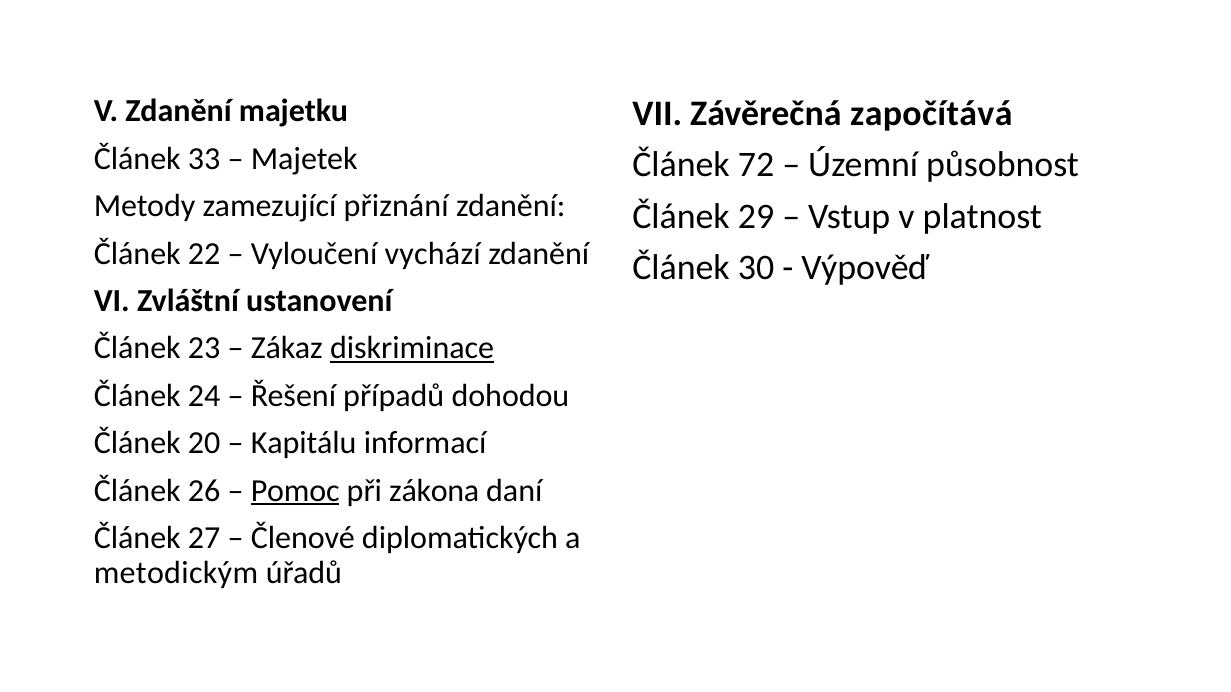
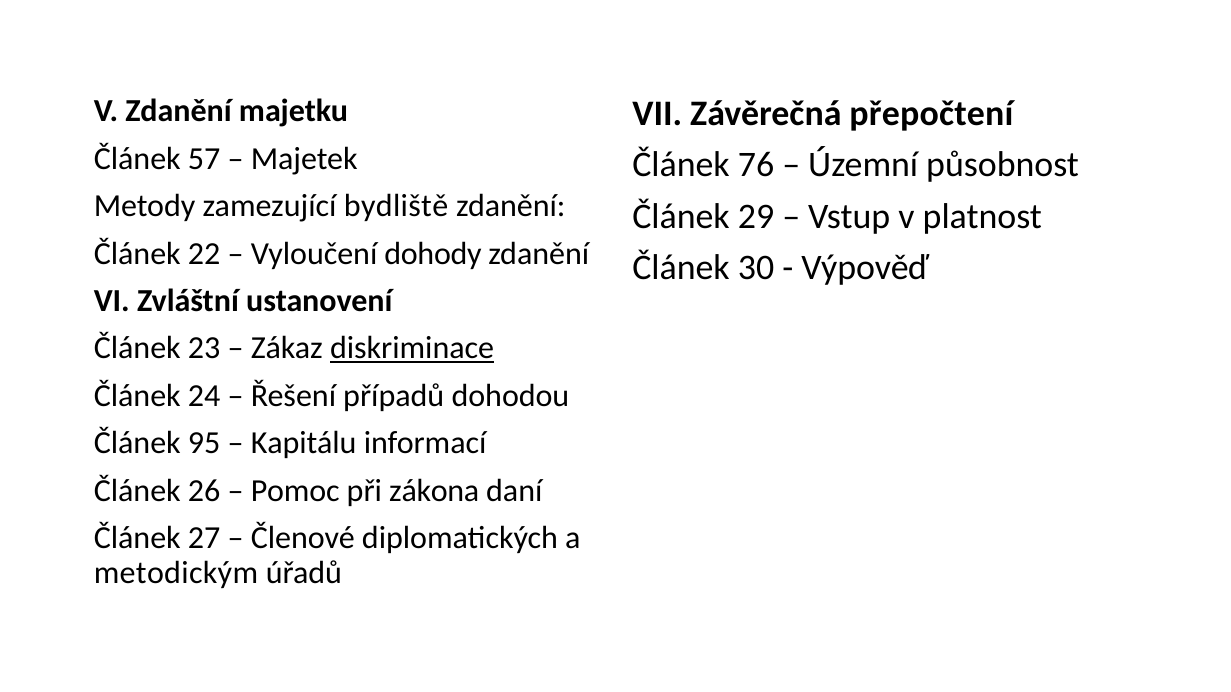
započítává: započítává -> přepočtení (931, 113)
33: 33 -> 57 (204, 159)
72: 72 -> 76 (756, 165)
přiznání: přiznání -> bydliště (396, 206)
vychází: vychází -> dohody (433, 254)
20: 20 -> 95 (204, 443)
Pomoc underline: present -> none (295, 491)
